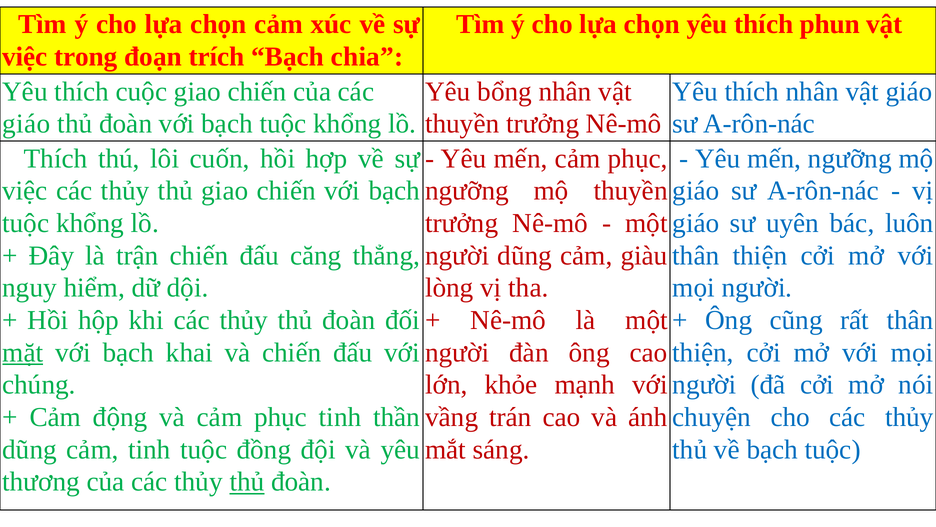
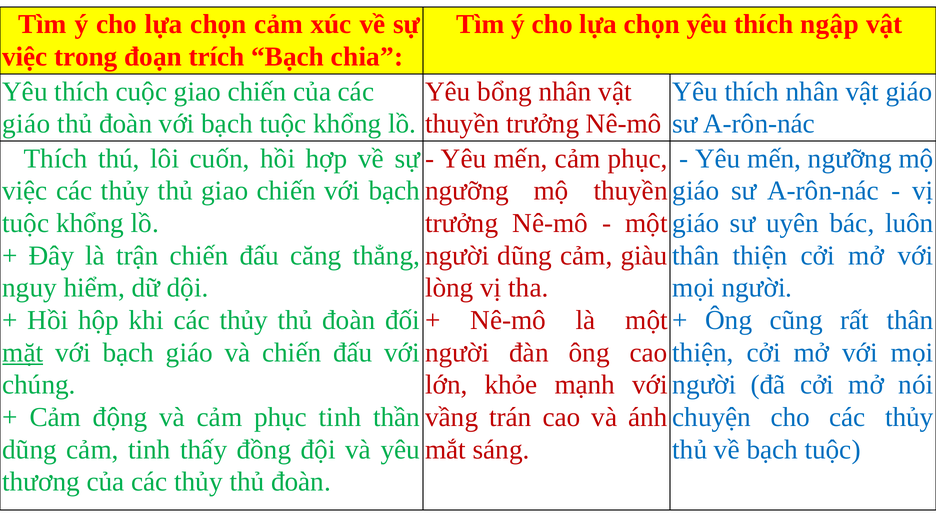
phun: phun -> ngập (830, 24)
bạch khai: khai -> giáo (189, 352)
tinh tuộc: tuộc -> thấy (204, 449)
thủ underline: present -> none (247, 482)
